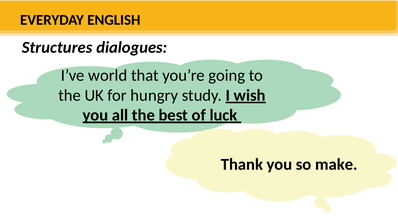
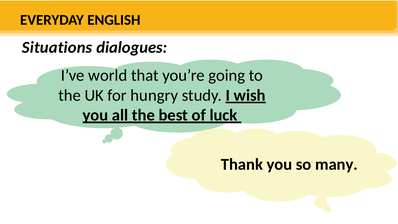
Structures: Structures -> Situations (57, 47)
make: make -> many (336, 164)
